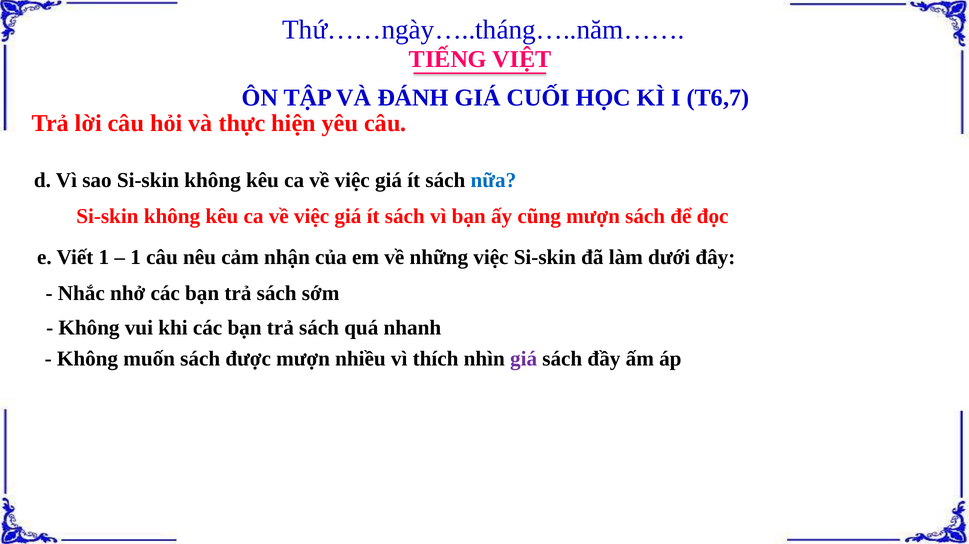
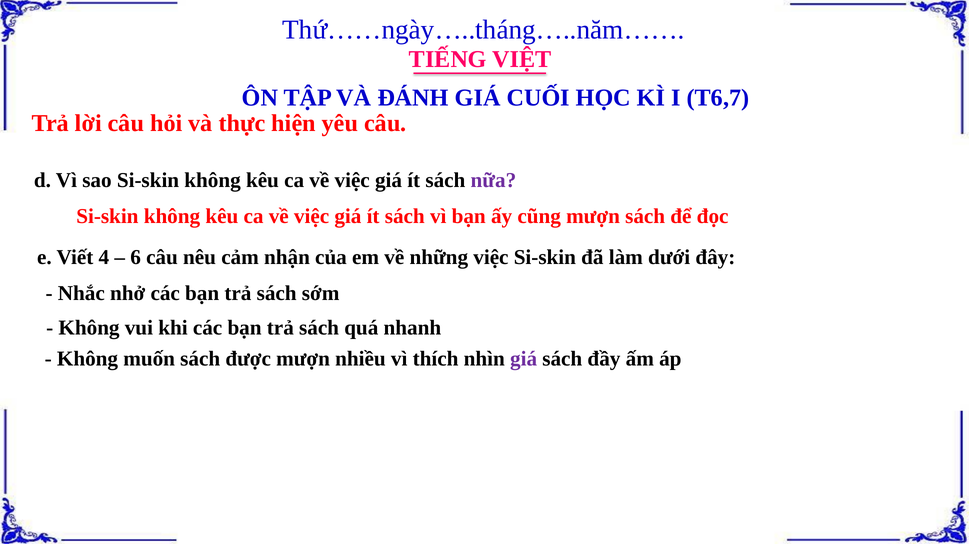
nữa colour: blue -> purple (493, 180)
Viết 1: 1 -> 4 (104, 257)
1: 1 -> 6 (136, 257)
